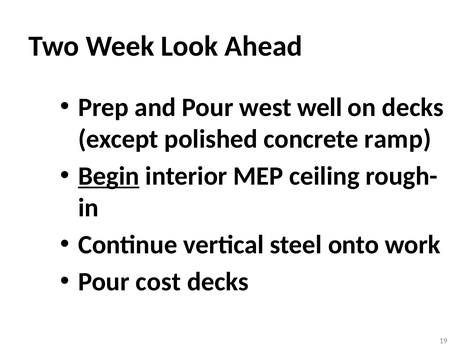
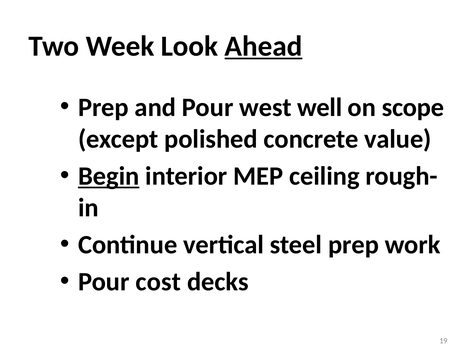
Ahead underline: none -> present (263, 46)
on decks: decks -> scope (413, 107)
ramp: ramp -> value (398, 139)
steel onto: onto -> prep (353, 245)
